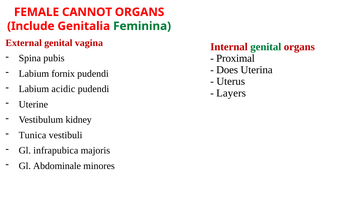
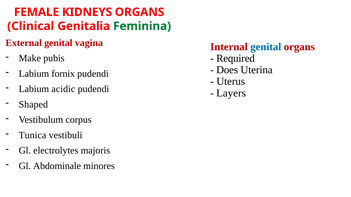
CANNOT: CANNOT -> KIDNEYS (87, 12)
Include: Include -> Clinical (31, 26)
genital colour: green -> blue (266, 47)
Spina: Spina -> Make (30, 58)
Proximal: Proximal -> Required (236, 58)
Uterine: Uterine -> Shaped (33, 105)
kidney: kidney -> corpus (79, 120)
infrapubica: infrapubica -> electrolytes (56, 151)
